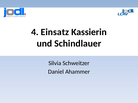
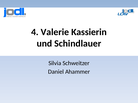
Einsatz: Einsatz -> Valerie (55, 32)
